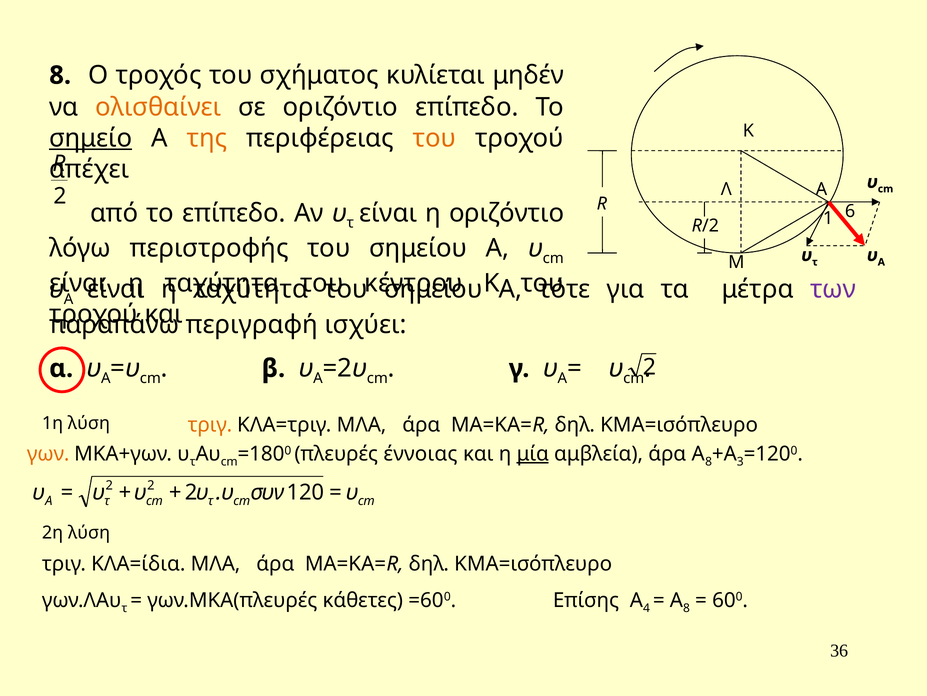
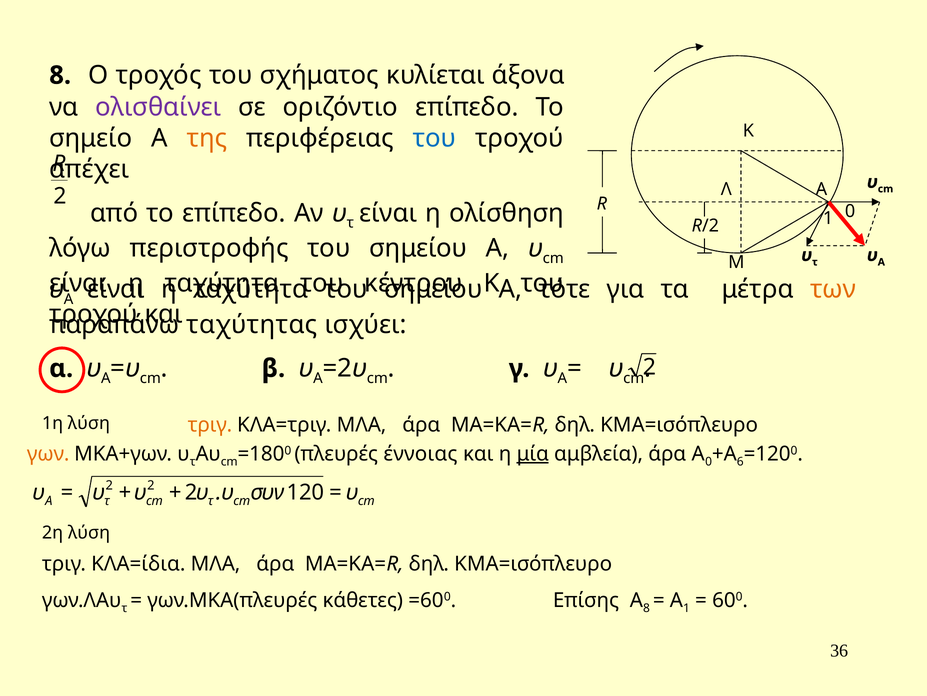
μηδέν: μηδέν -> άξονα (528, 75)
ολισθαίνει colour: orange -> purple (158, 107)
σημείο underline: present -> none (91, 138)
του colour: orange -> blue (435, 138)
η οριζόντιο: οριζόντιο -> ολίσθηση (507, 213)
1 6: 6 -> 0 (850, 211)
των colour: purple -> orange (833, 289)
περιγραφή: περιγραφή -> ταχύτητας (252, 324)
άρα Α 8: 8 -> 0 (709, 461)
3: 3 -> 6 (740, 461)
Α 4: 4 -> 8 (646, 608)
8: 8 -> 1 (686, 608)
